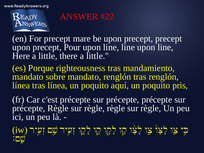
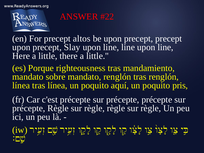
mare: mare -> altos (82, 39)
Pour: Pour -> Slay (72, 47)
